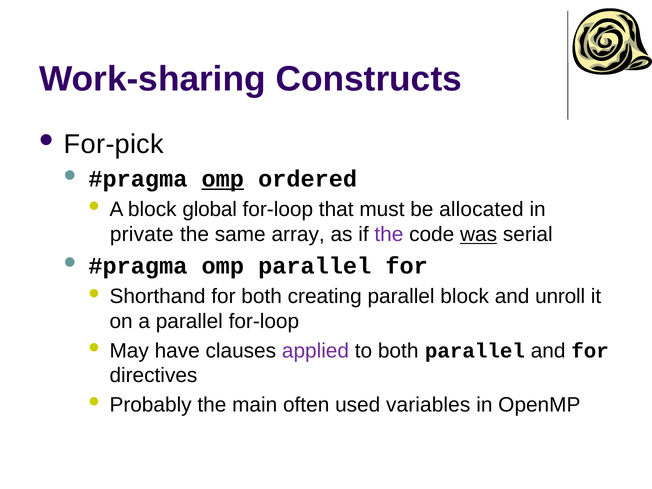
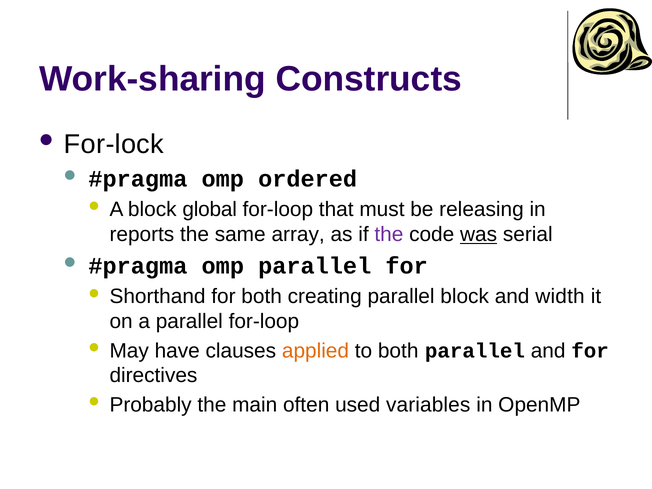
For-pick: For-pick -> For-lock (114, 144)
omp underline: present -> none (223, 179)
allocated: allocated -> releasing (481, 209)
private: private -> reports (142, 234)
unroll: unroll -> width (560, 297)
applied colour: purple -> orange (315, 351)
